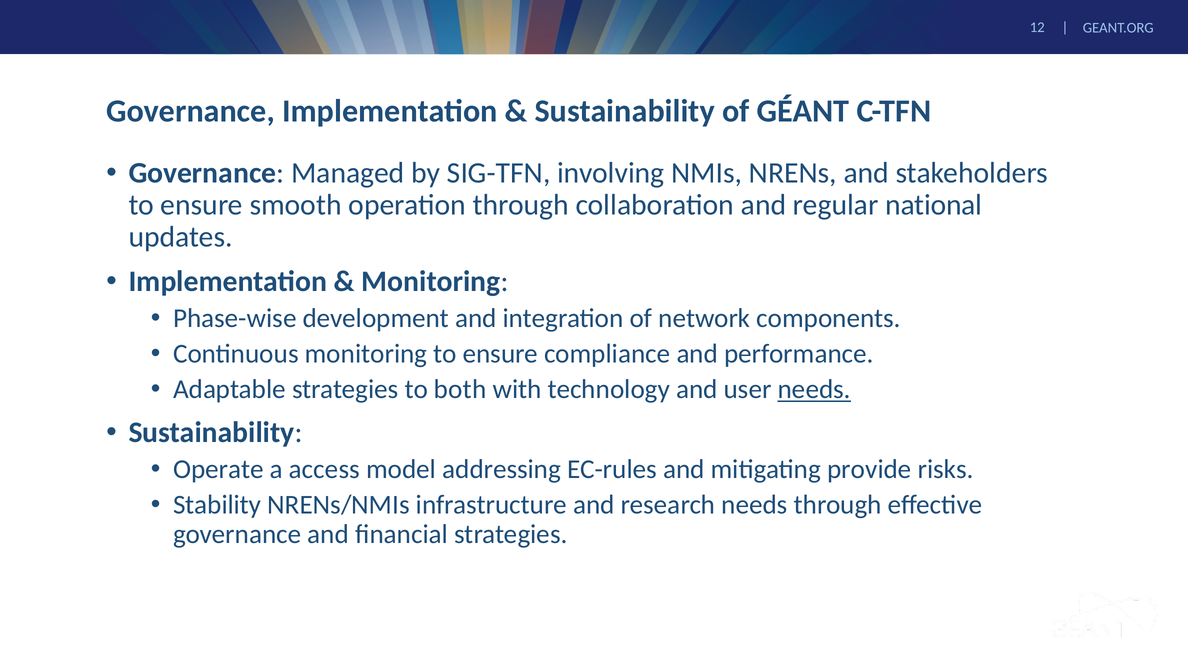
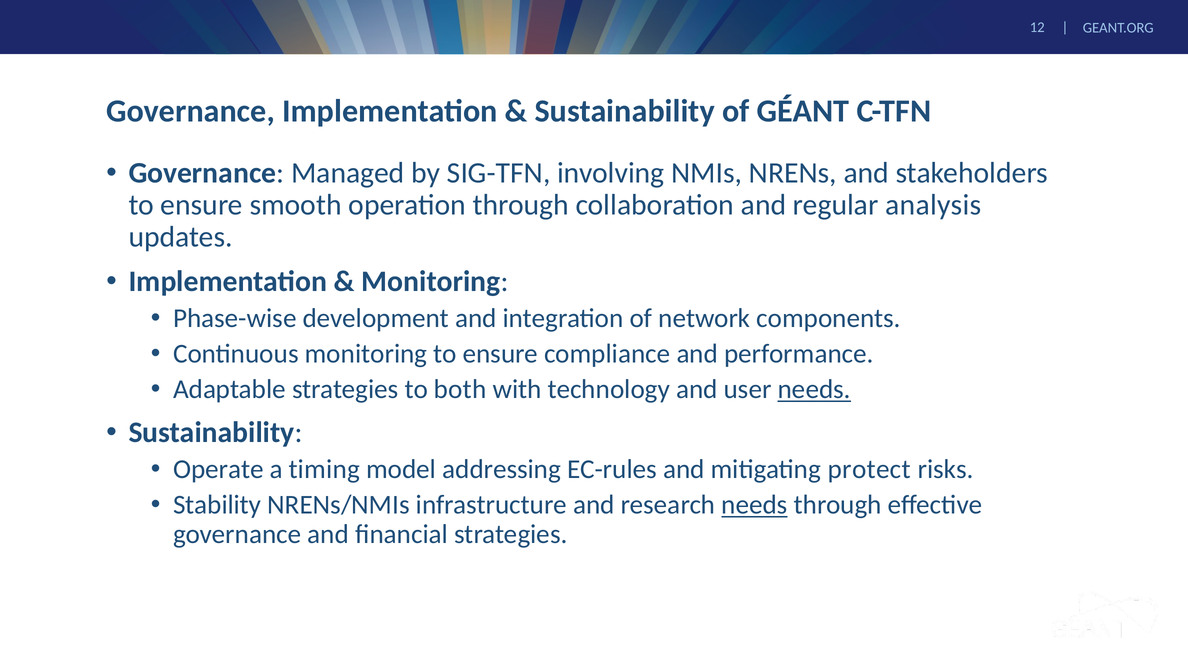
national: national -> analysis (933, 205)
access: access -> timing (324, 470)
provide: provide -> protect (869, 470)
needs underline: none -> present (755, 505)
